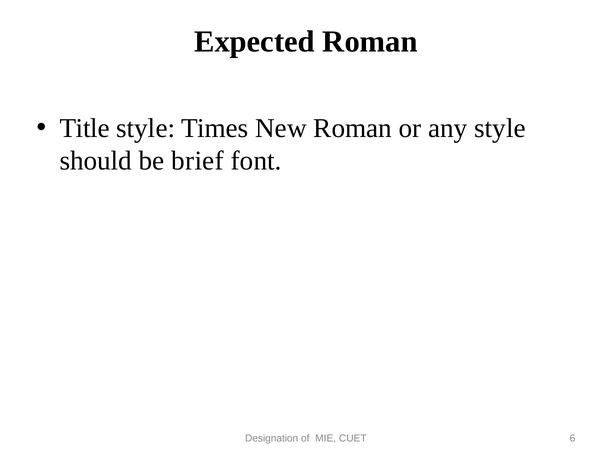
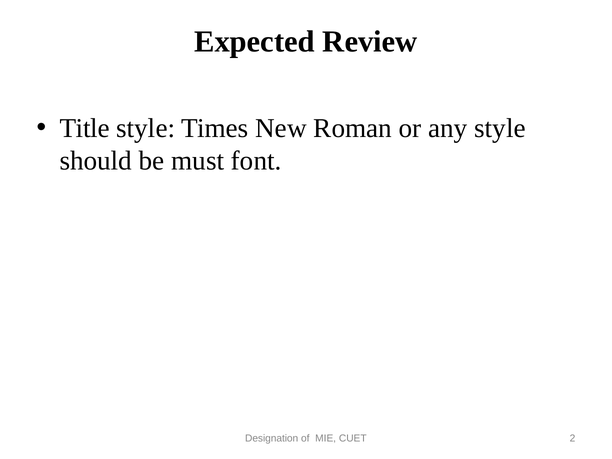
Expected Roman: Roman -> Review (370, 42)
brief: brief -> must (198, 161)
6: 6 -> 2 (572, 438)
